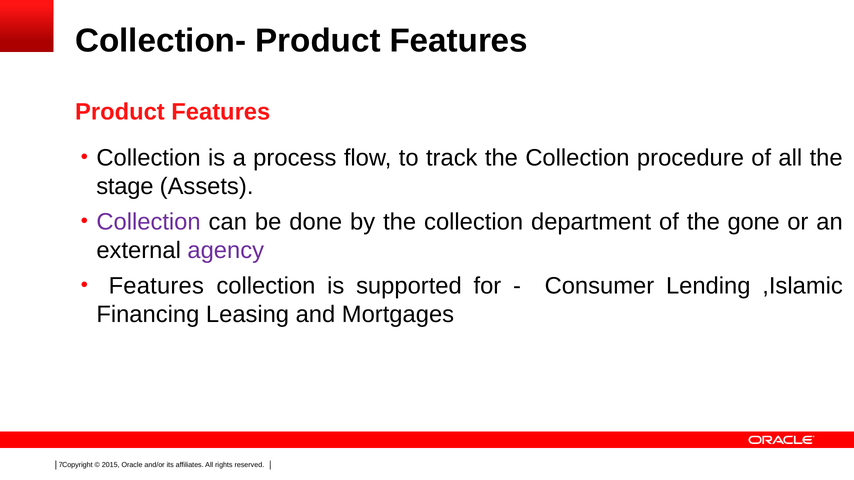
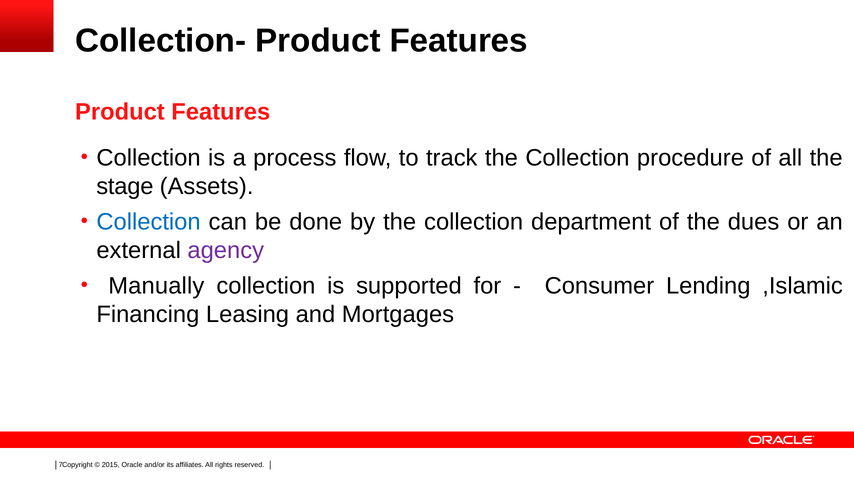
Collection colour: purple -> blue (149, 222)
gone: gone -> dues (754, 222)
Features: Features -> Manually (156, 286)
